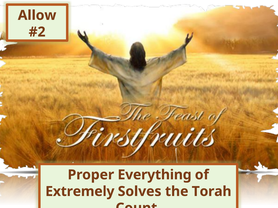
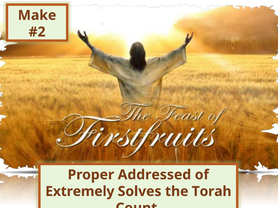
Allow: Allow -> Make (37, 15)
Everything: Everything -> Addressed (154, 175)
